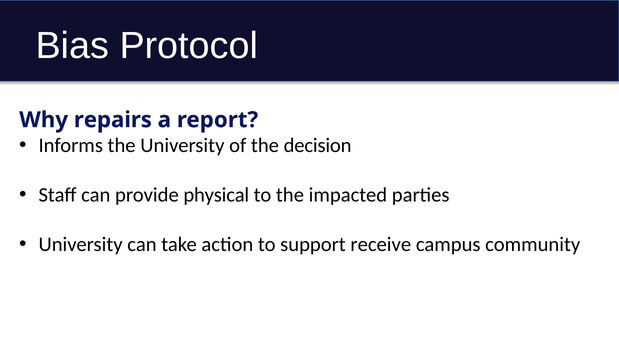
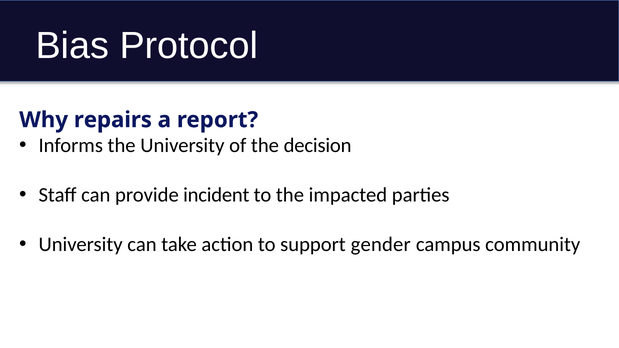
physical: physical -> incident (216, 195)
receive: receive -> gender (381, 245)
